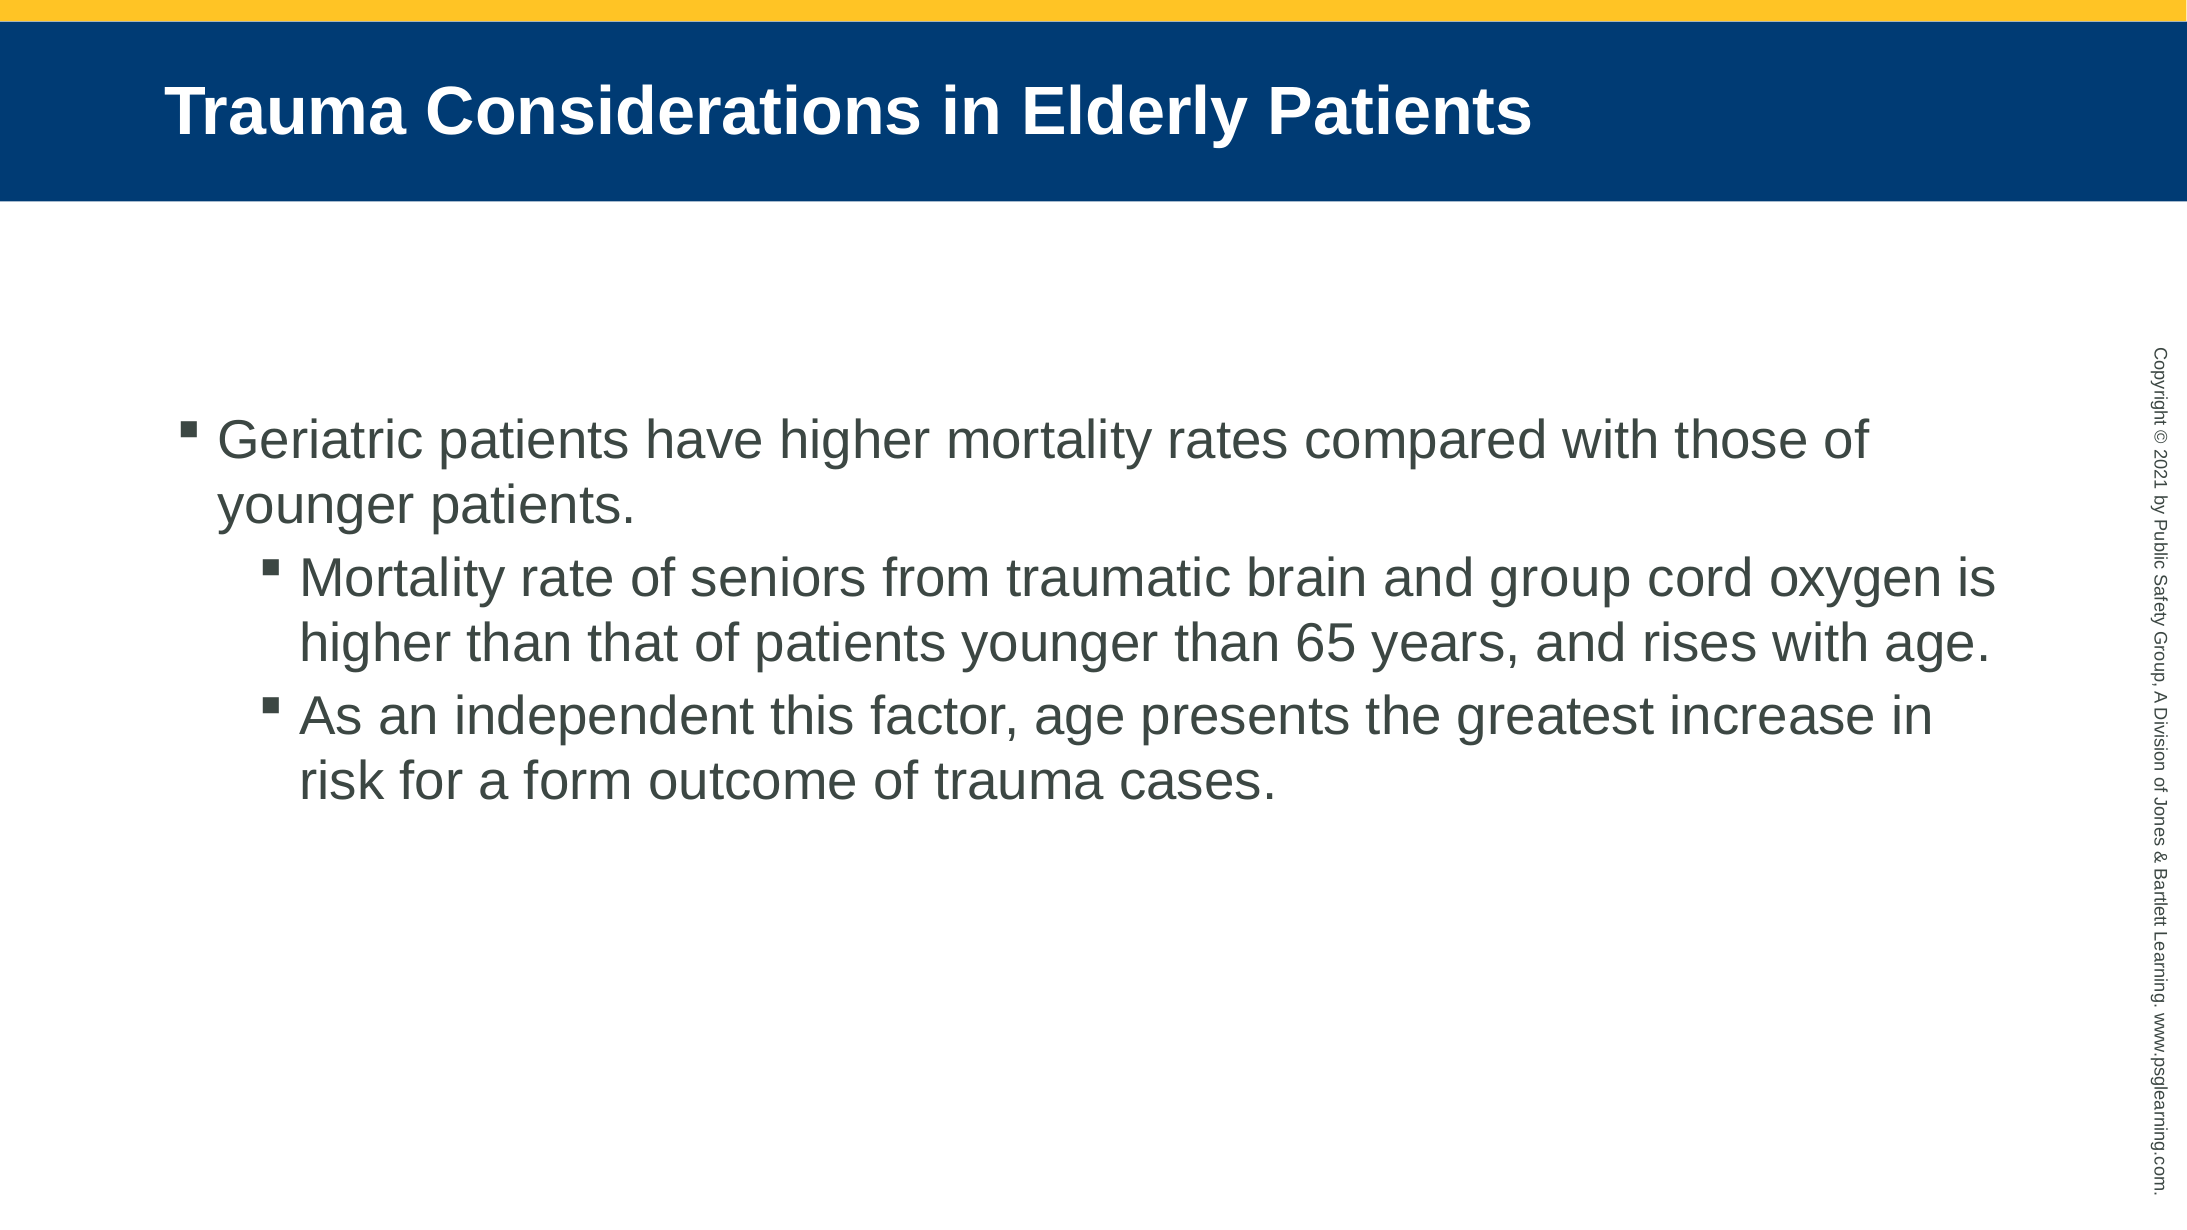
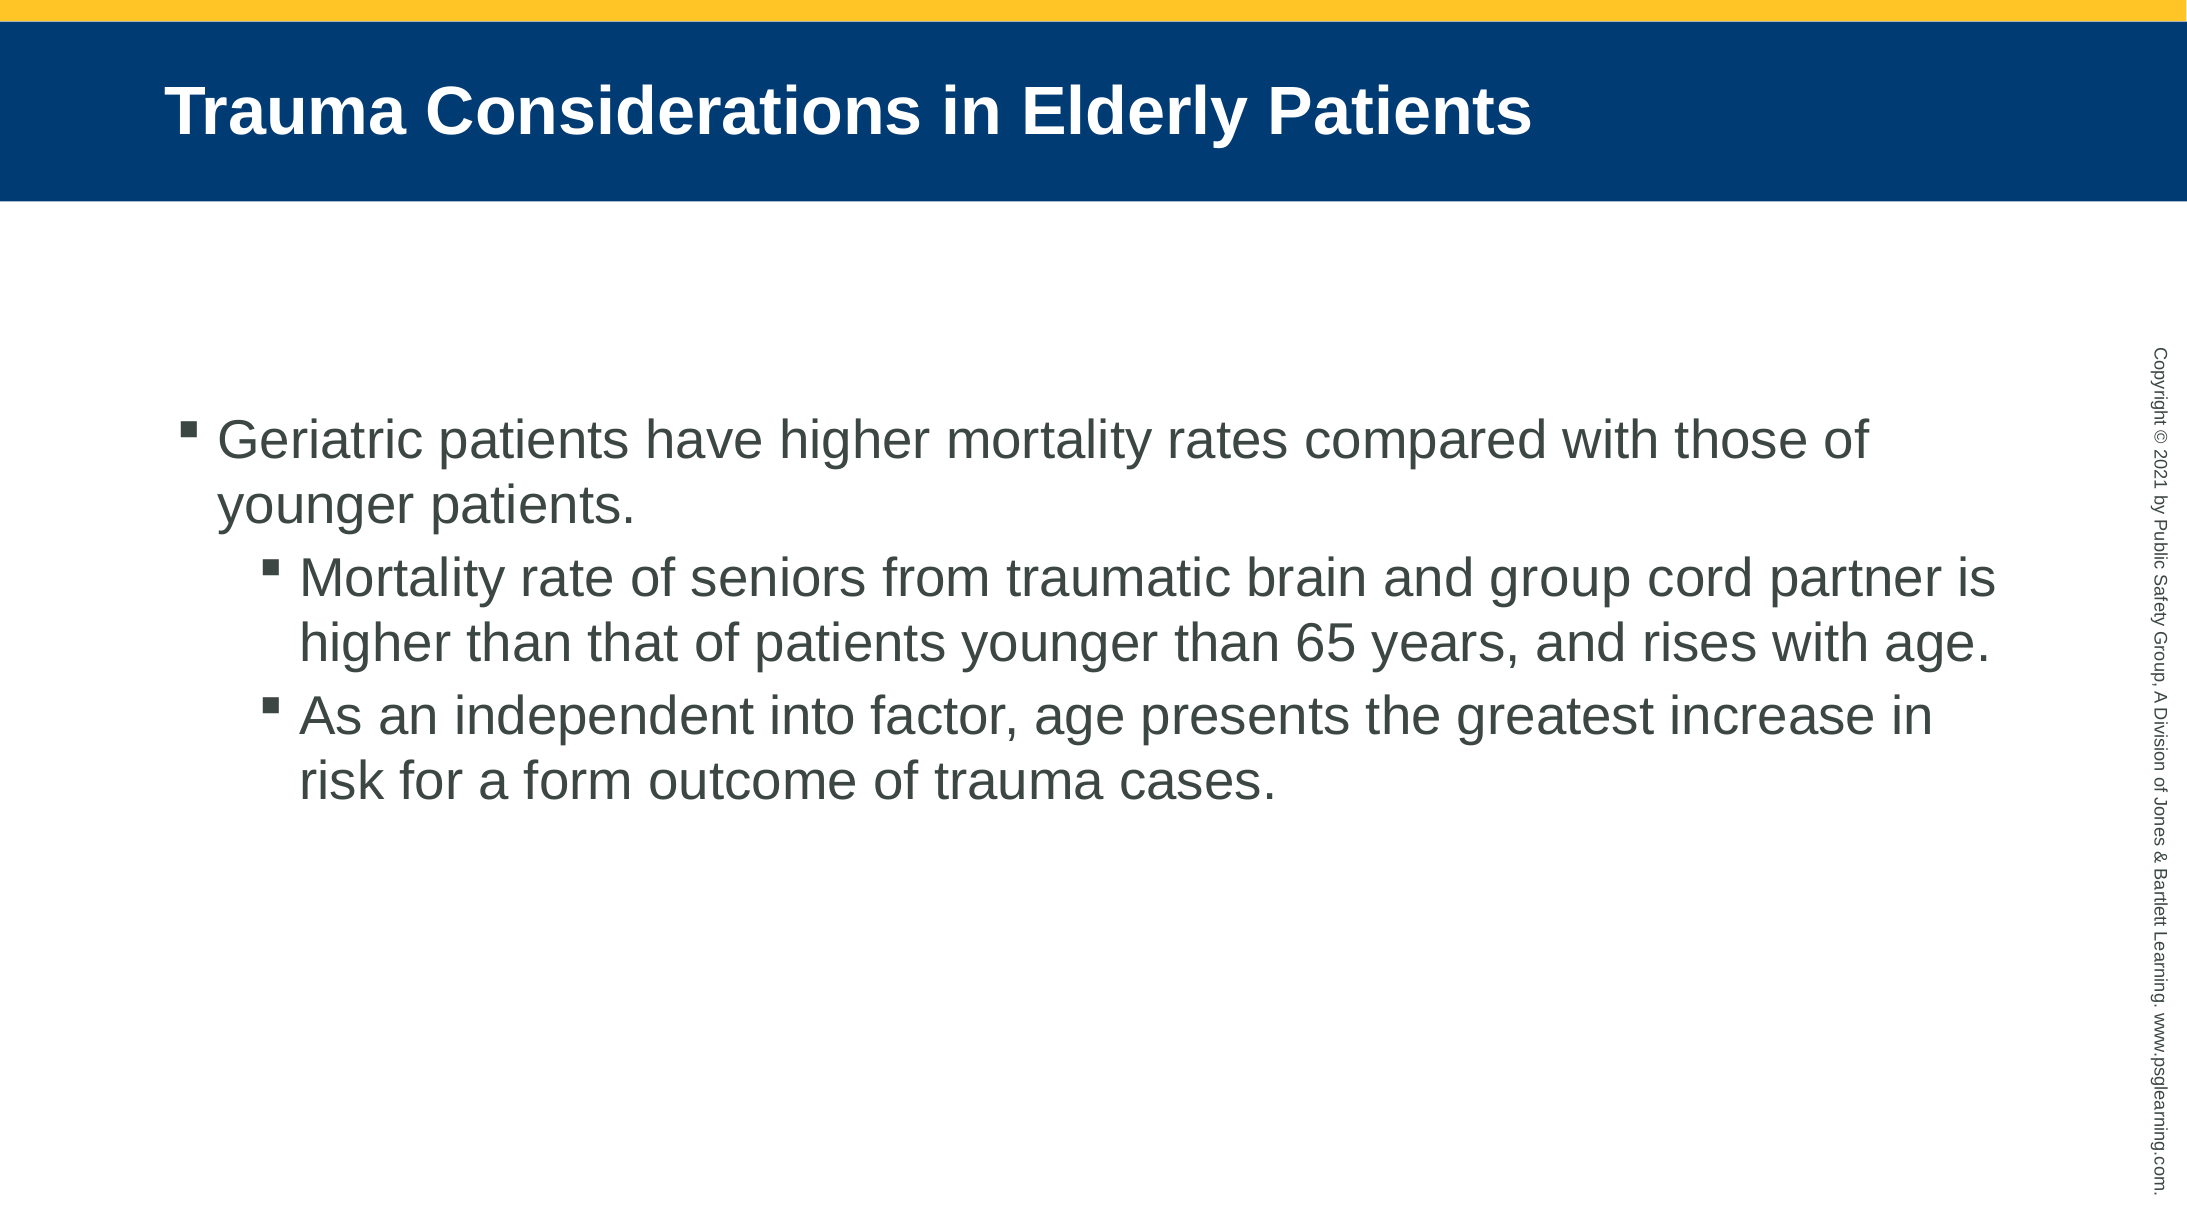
oxygen: oxygen -> partner (1856, 578)
this: this -> into (813, 716)
